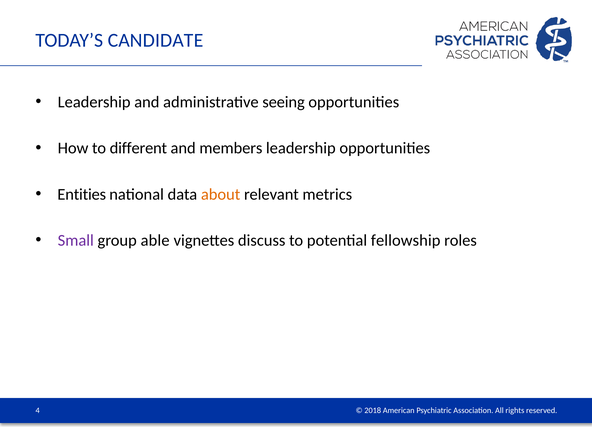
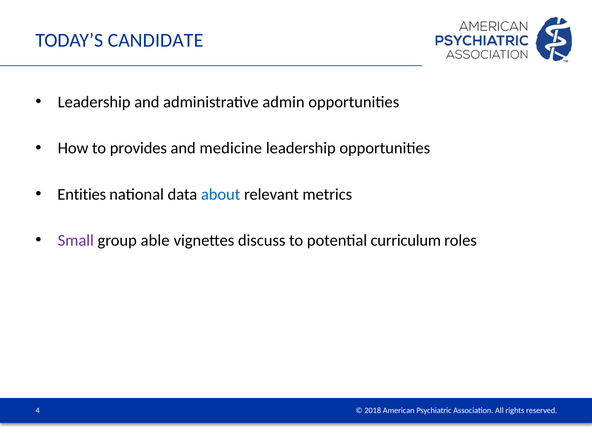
seeing: seeing -> admin (283, 102)
different: different -> provides (138, 148)
members: members -> medicine (231, 148)
about colour: orange -> blue (221, 194)
fellowship: fellowship -> curriculum (406, 240)
